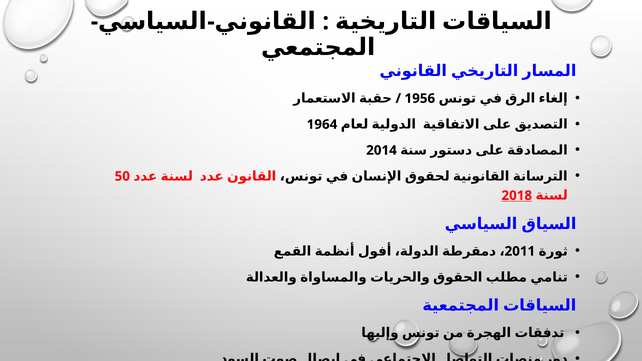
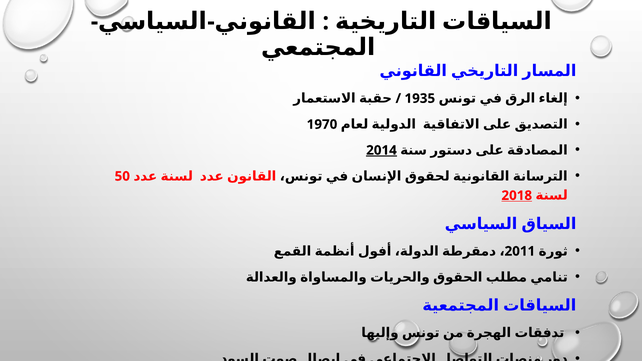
1956: 1956 -> 1935 (420, 98)
1964: 1964 -> 1970 (322, 124)
2014 underline: none -> present (381, 150)
